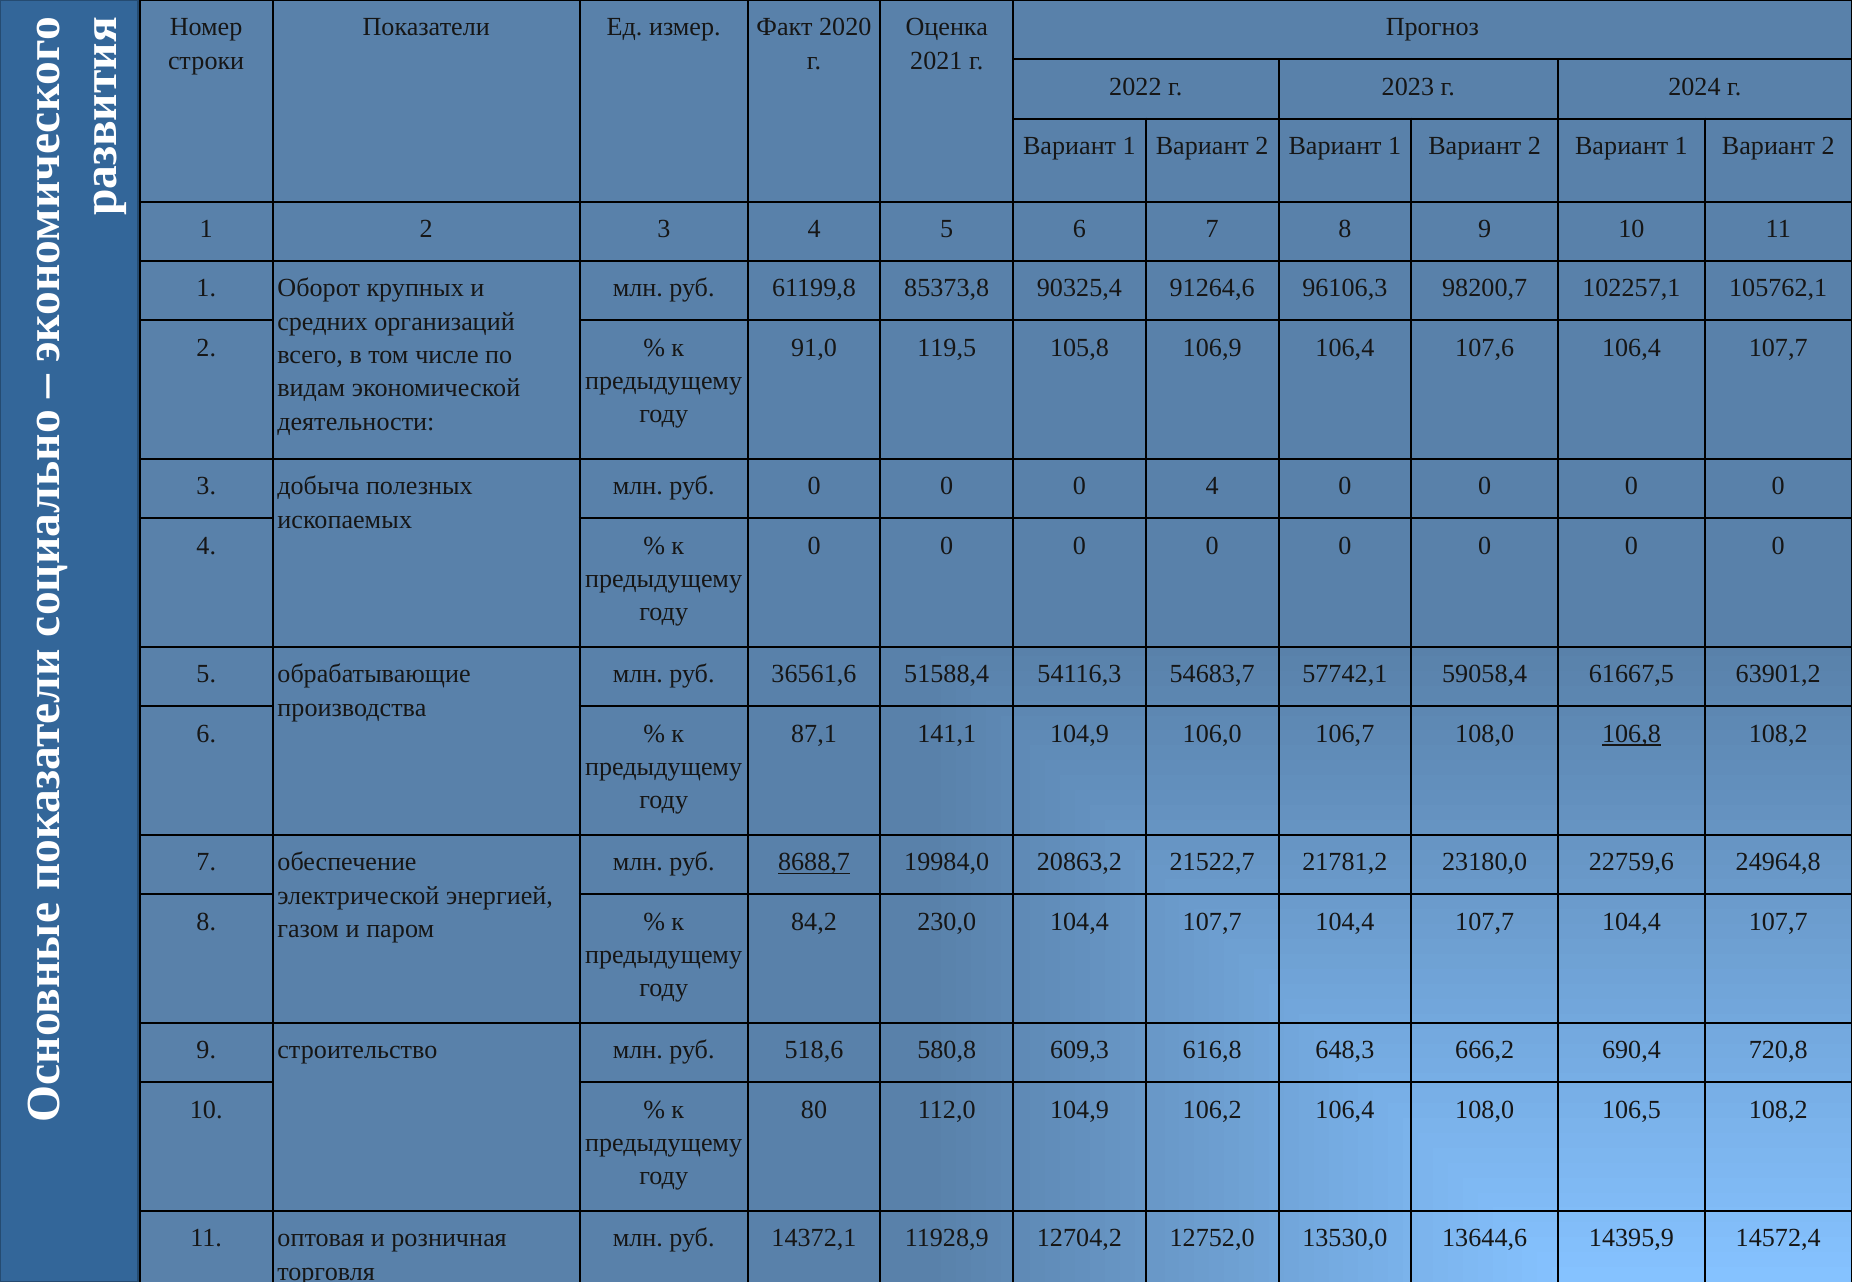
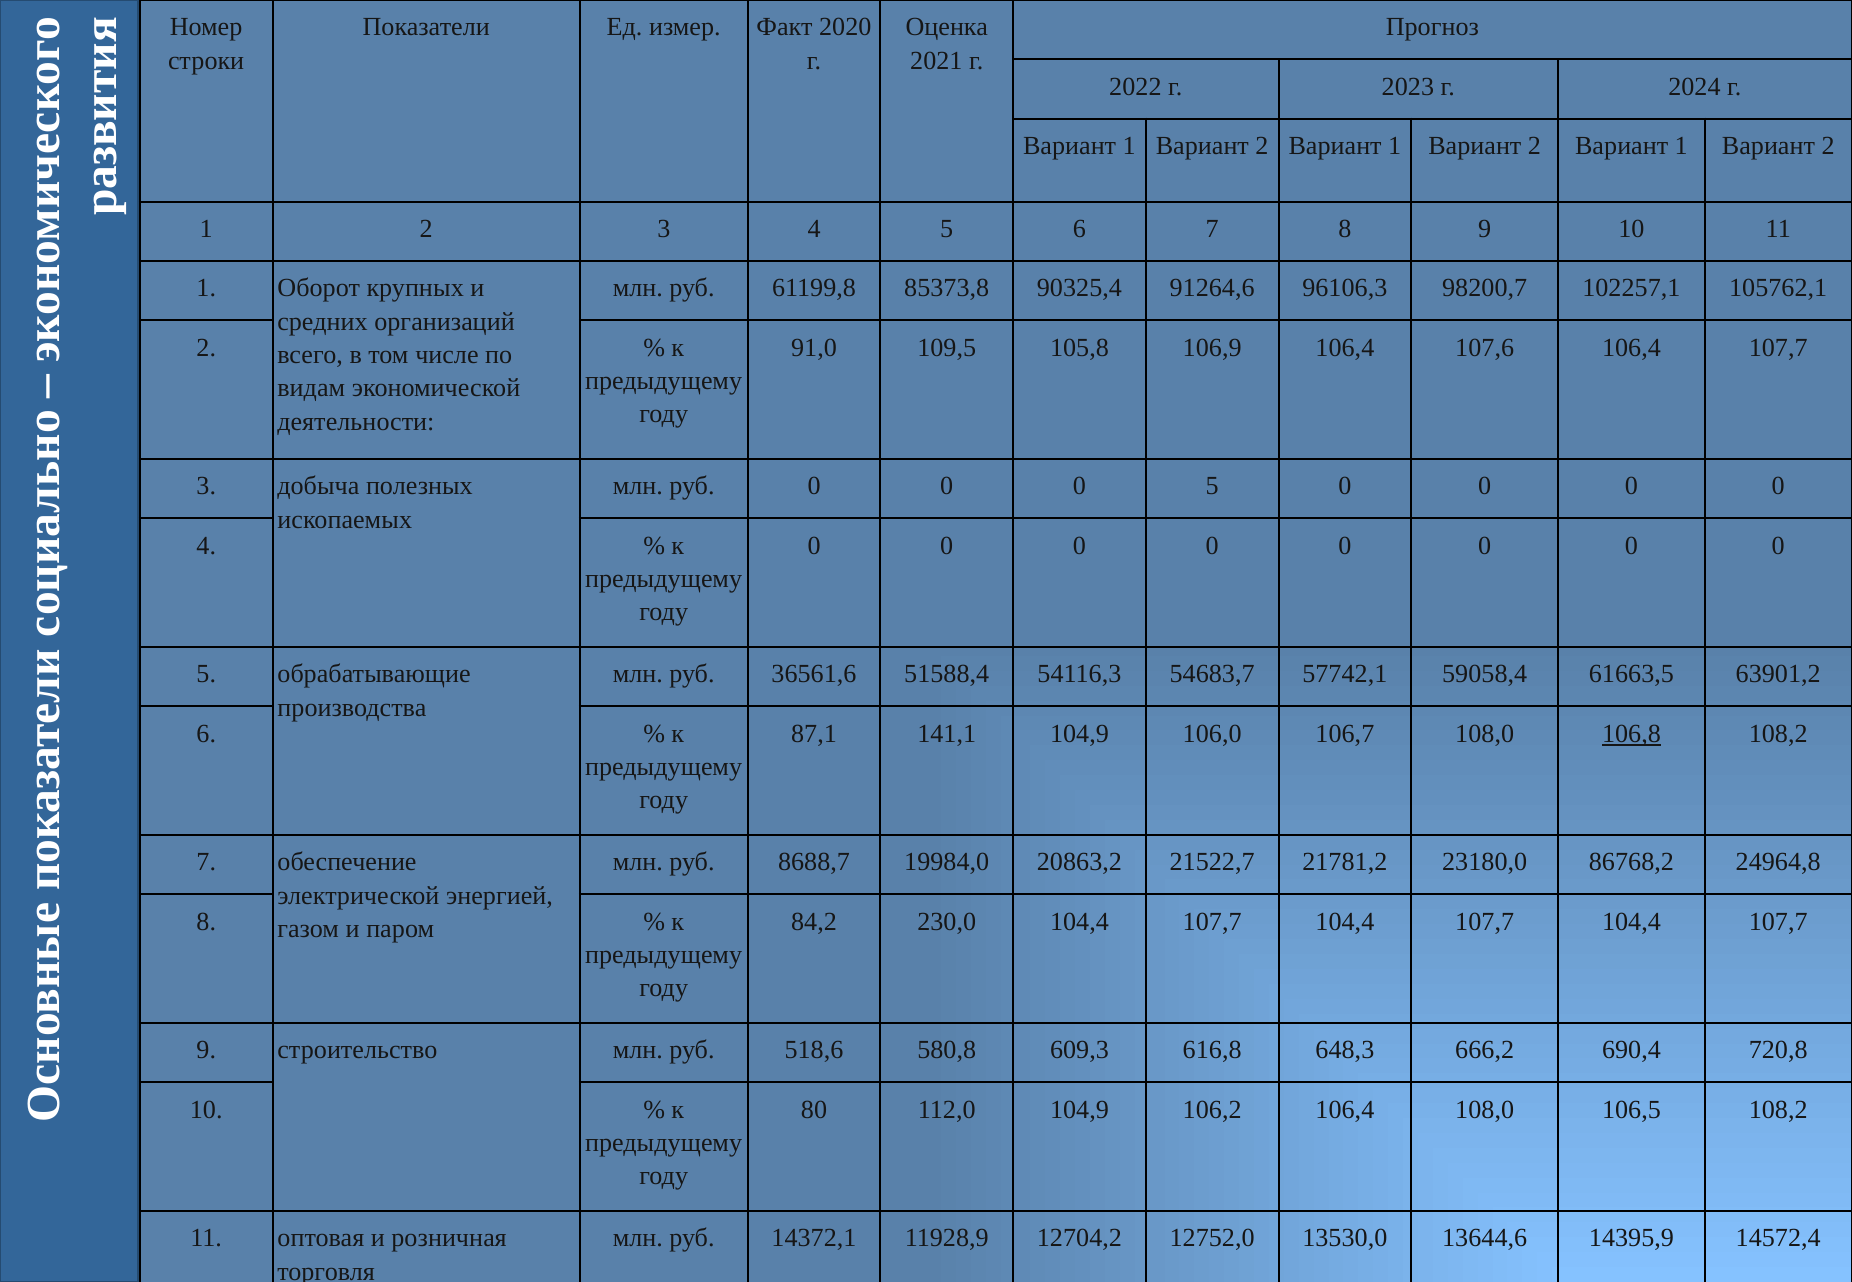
119,5: 119,5 -> 109,5 (947, 347)
4: 4 -> 5 (1212, 486)
61667,5: 61667,5 -> 61663,5 (1631, 674)
8688,7 underline: present -> none (814, 862)
22759,6: 22759,6 -> 86768,2 (1631, 862)
